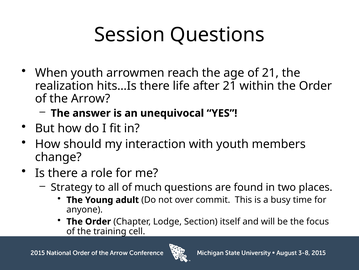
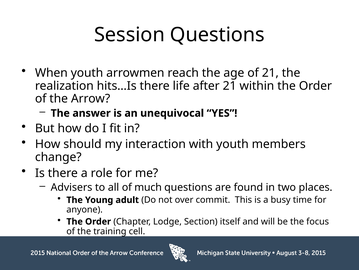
Strategy: Strategy -> Advisers (72, 187)
